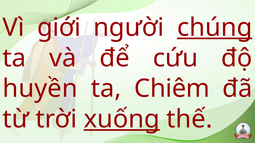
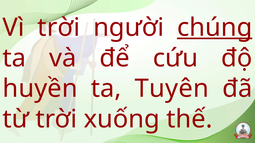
Vì giới: giới -> trời (59, 28)
Chiêm: Chiêm -> Tuyên (172, 89)
xuống underline: present -> none (122, 119)
